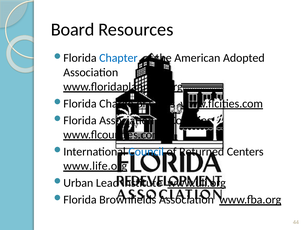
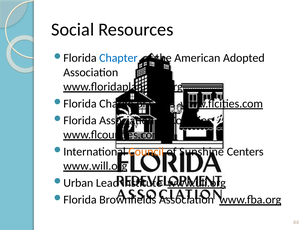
Board: Board -> Social (73, 30)
Council colour: blue -> orange (146, 151)
Returned: Returned -> Sunshine (202, 151)
www.life.org: www.life.org -> www.will.org (95, 166)
